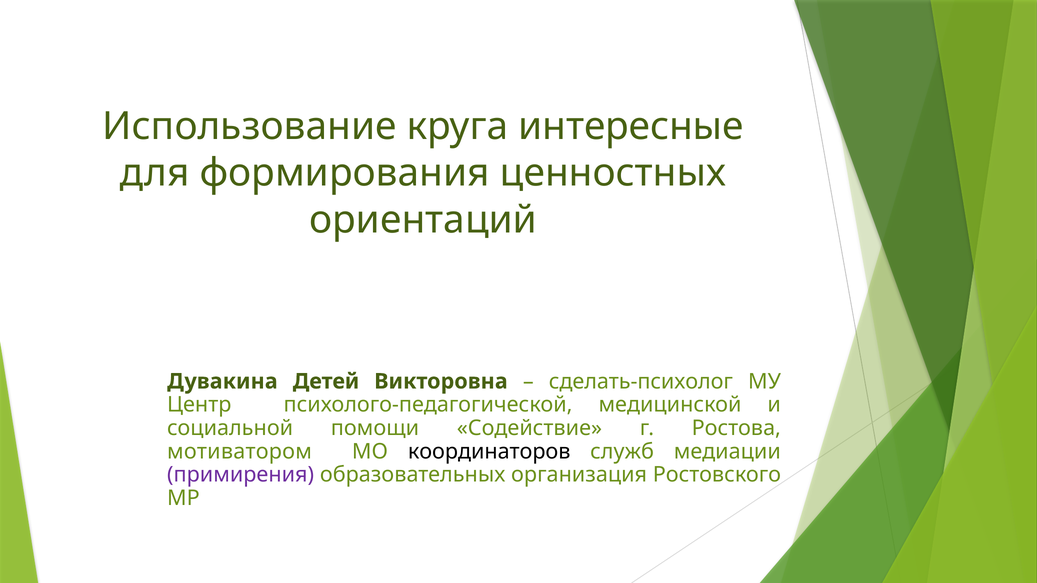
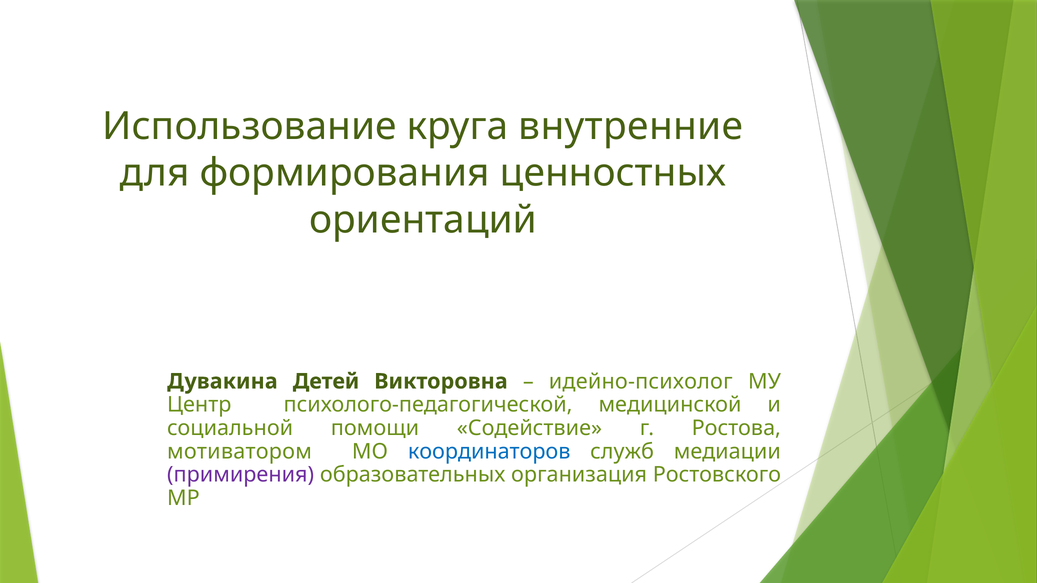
интересные: интересные -> внутренние (631, 127)
сделать-психолог: сделать-психолог -> идейно-психолог (641, 382)
координаторов colour: black -> blue (489, 452)
